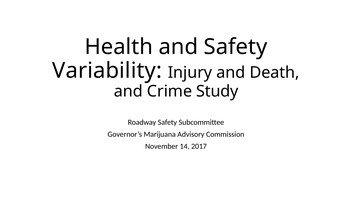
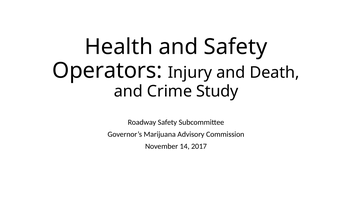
Variability: Variability -> Operators (107, 71)
